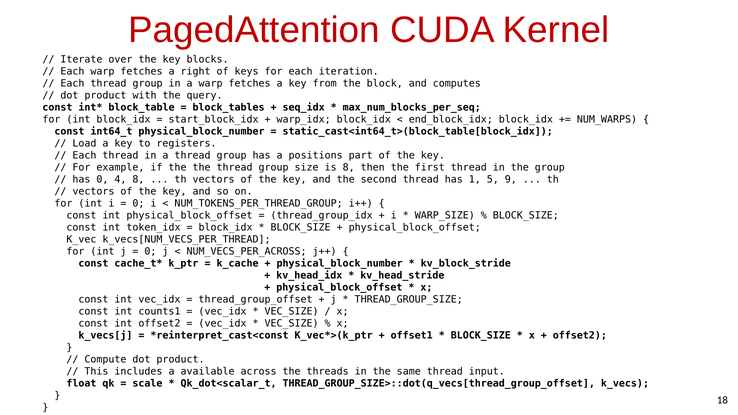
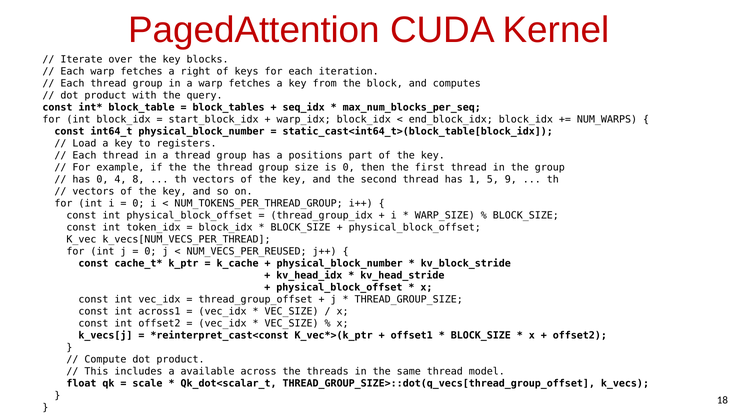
is 8: 8 -> 0 (349, 167)
NUM_VECS_PER_ACROSS: NUM_VECS_PER_ACROSS -> NUM_VECS_PER_REUSED (247, 251)
counts1: counts1 -> across1 (159, 311)
input: input -> model (487, 371)
